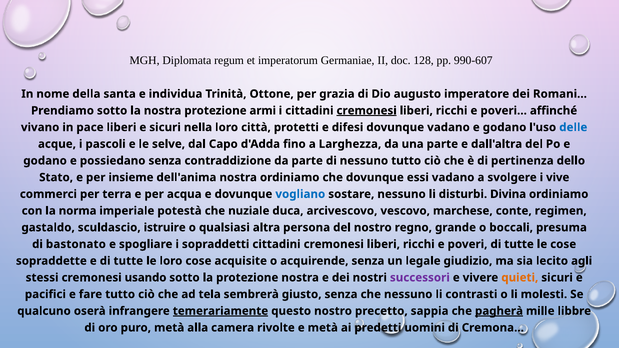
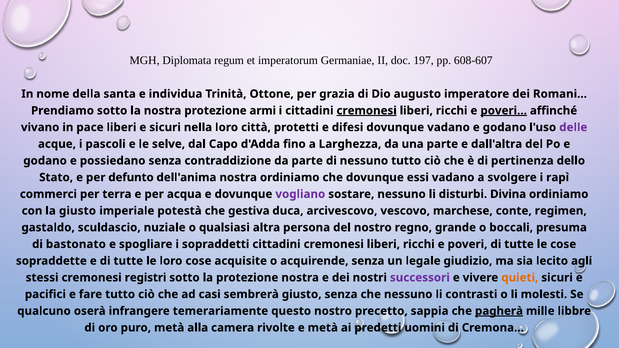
128: 128 -> 197 (424, 61)
990-607: 990-607 -> 608-607 (473, 61)
poveri… underline: none -> present (504, 111)
delle colour: blue -> purple (573, 127)
insieme: insieme -> defunto (131, 177)
vive: vive -> rapì (558, 177)
vogliano colour: blue -> purple (300, 194)
la norma: norma -> giusto (78, 211)
nuziale: nuziale -> gestiva (249, 211)
istruire: istruire -> nuziale (165, 228)
usando: usando -> registri (146, 278)
tela: tela -> casi (210, 294)
temerariamente underline: present -> none (220, 311)
